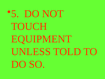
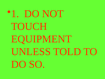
5: 5 -> 1 (15, 14)
